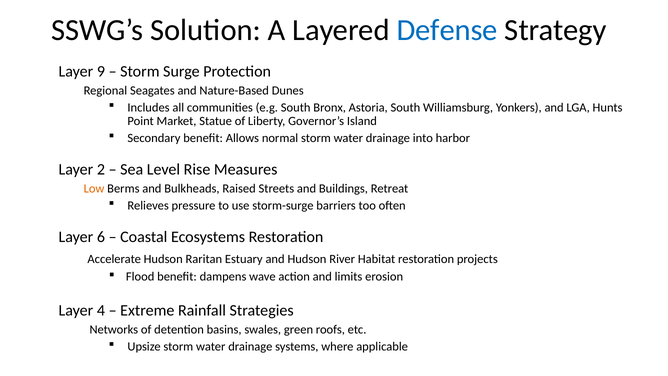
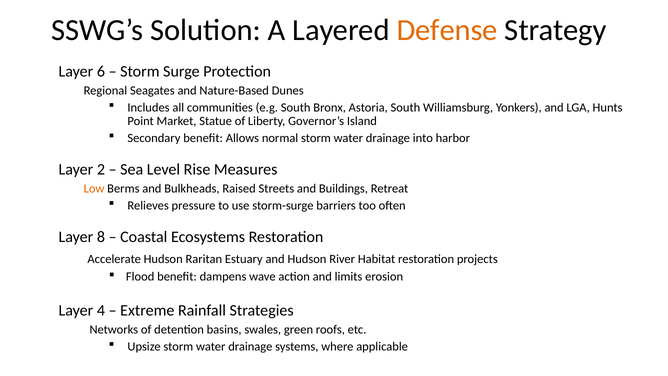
Defense colour: blue -> orange (447, 30)
9: 9 -> 6 (101, 72)
6: 6 -> 8 (101, 237)
